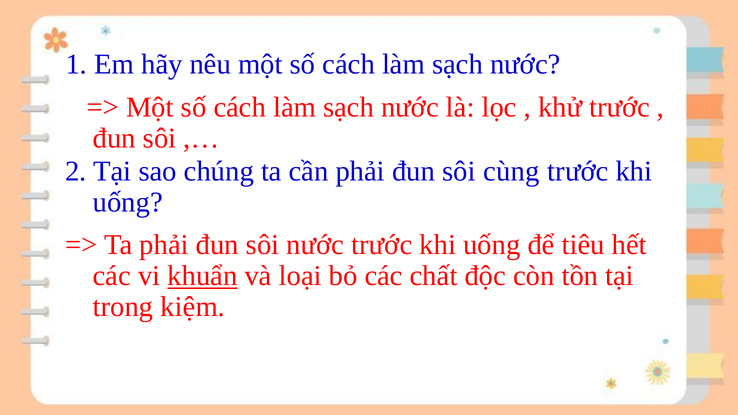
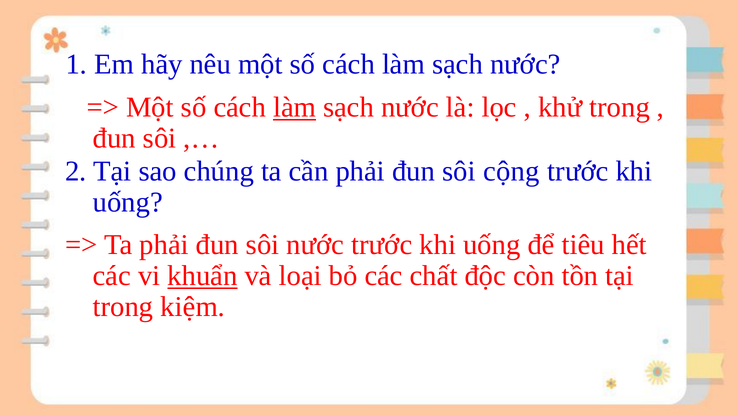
làm underline: none -> present (295, 107)
khử trước: trước -> trong (620, 107)
cùng: cùng -> cộng (511, 171)
